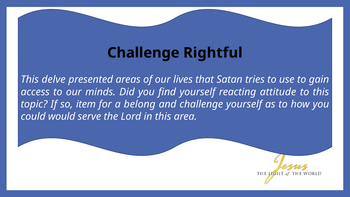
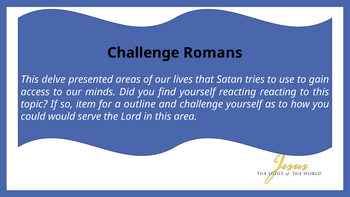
Rightful: Rightful -> Romans (213, 53)
reacting attitude: attitude -> reacting (278, 92)
belong: belong -> outline (140, 104)
